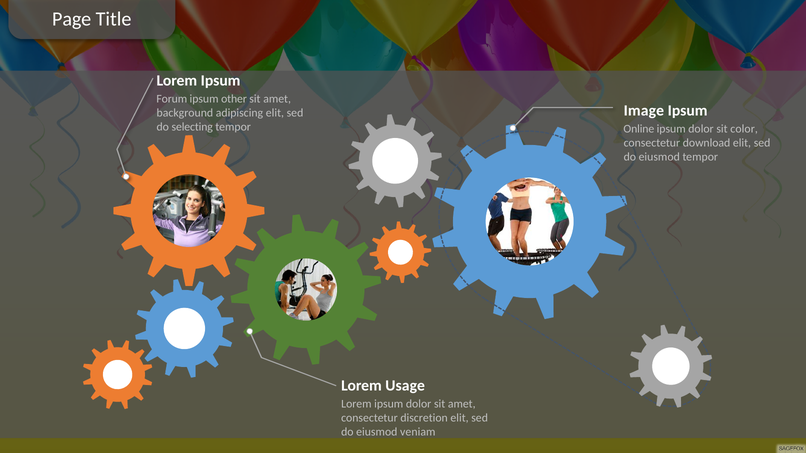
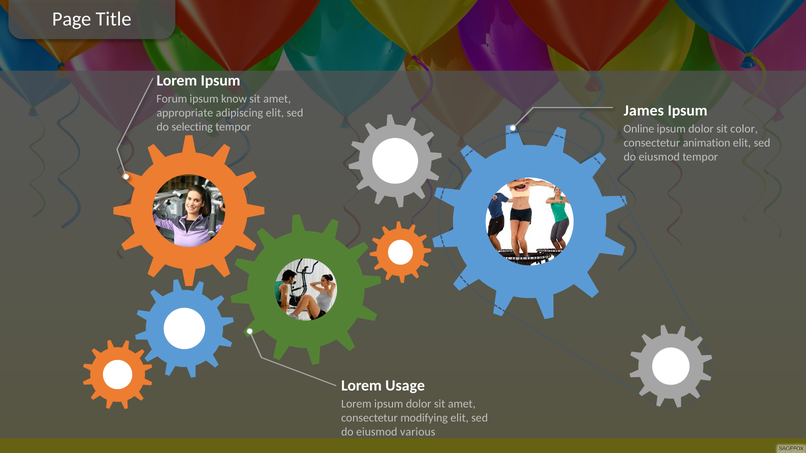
other: other -> know (234, 99)
Image: Image -> James (644, 111)
background: background -> appropriate (185, 113)
download: download -> animation (707, 143)
discretion: discretion -> modifying (424, 418)
veniam: veniam -> various (418, 432)
